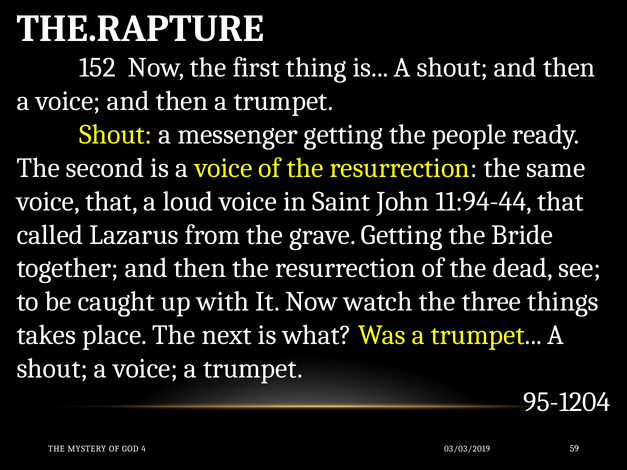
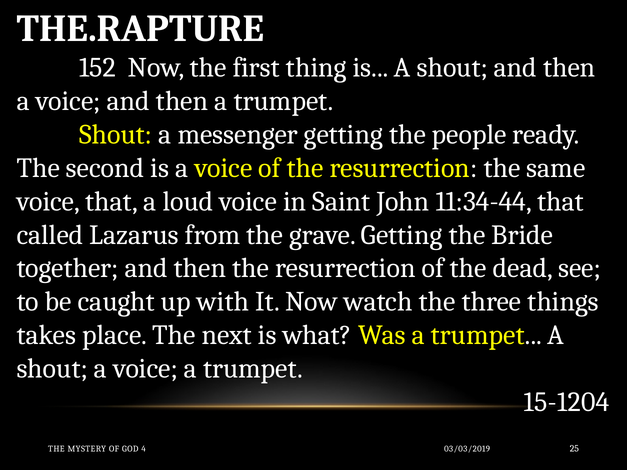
11:94-44: 11:94-44 -> 11:34-44 (484, 202)
95-1204: 95-1204 -> 15-1204 (567, 402)
59: 59 -> 25 (574, 449)
